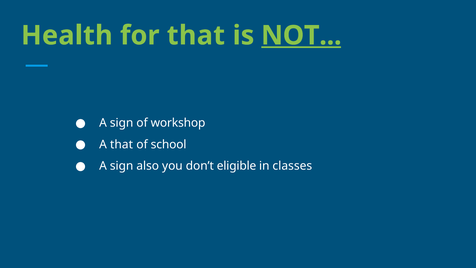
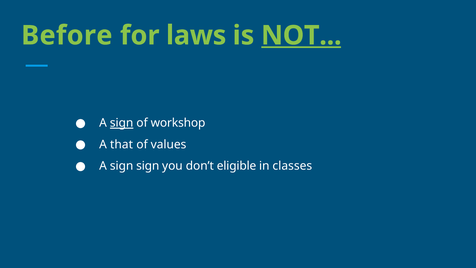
Health: Health -> Before (67, 35)
for that: that -> laws (196, 35)
sign underline: none -> present (122, 123)
school: school -> values (169, 144)
sign also: also -> sign (148, 166)
